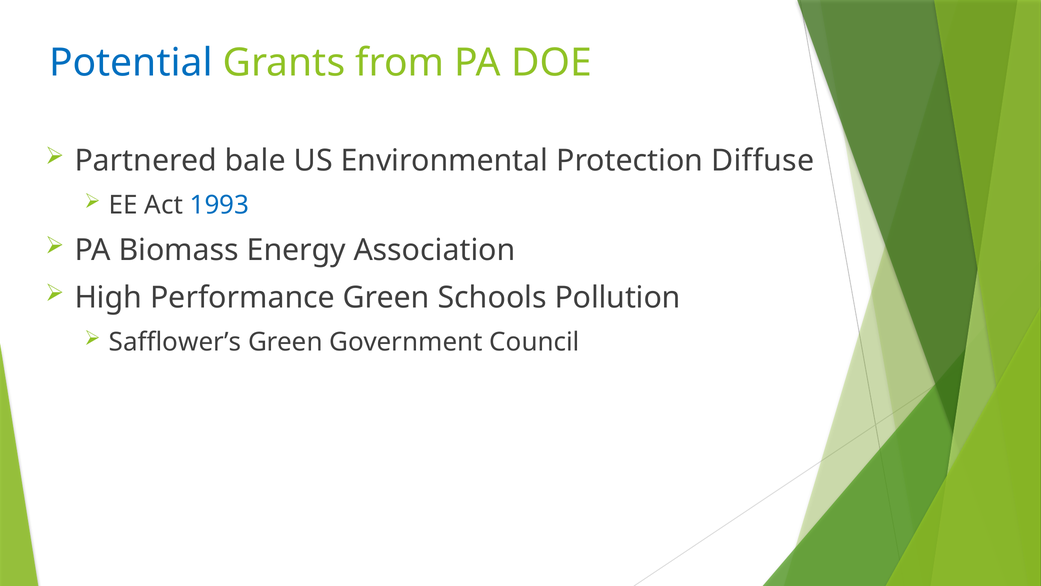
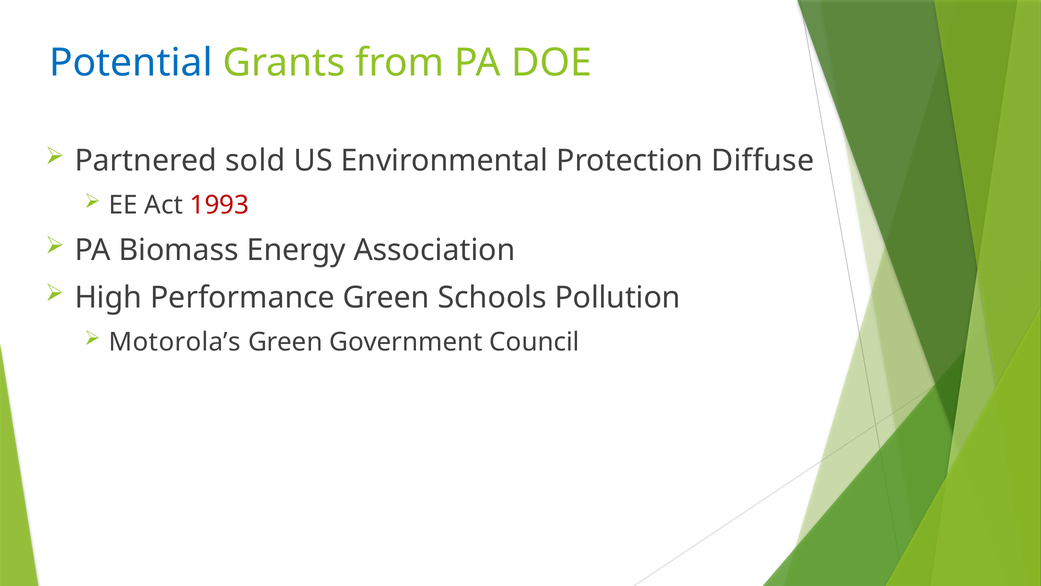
bale: bale -> sold (255, 161)
1993 colour: blue -> red (219, 205)
Safflower’s: Safflower’s -> Motorola’s (175, 342)
